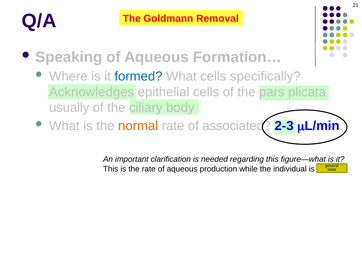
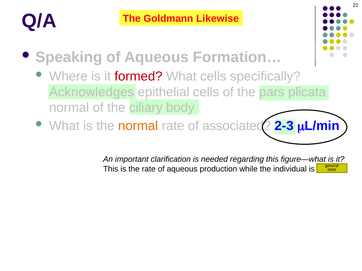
Removal: Removal -> Likewise (218, 19)
formed colour: blue -> red (138, 77)
usually: usually -> normal (69, 108)
